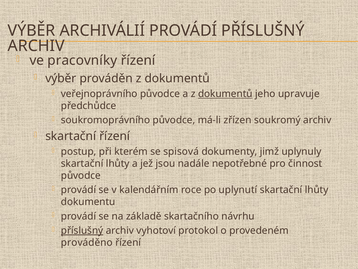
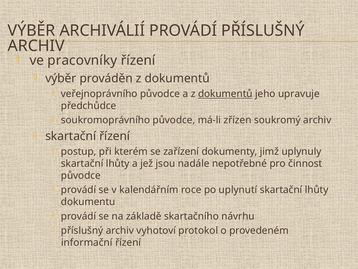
spisová: spisová -> zařízení (181, 151)
příslušný underline: present -> none (82, 230)
prováděno: prováděno -> informační (87, 242)
